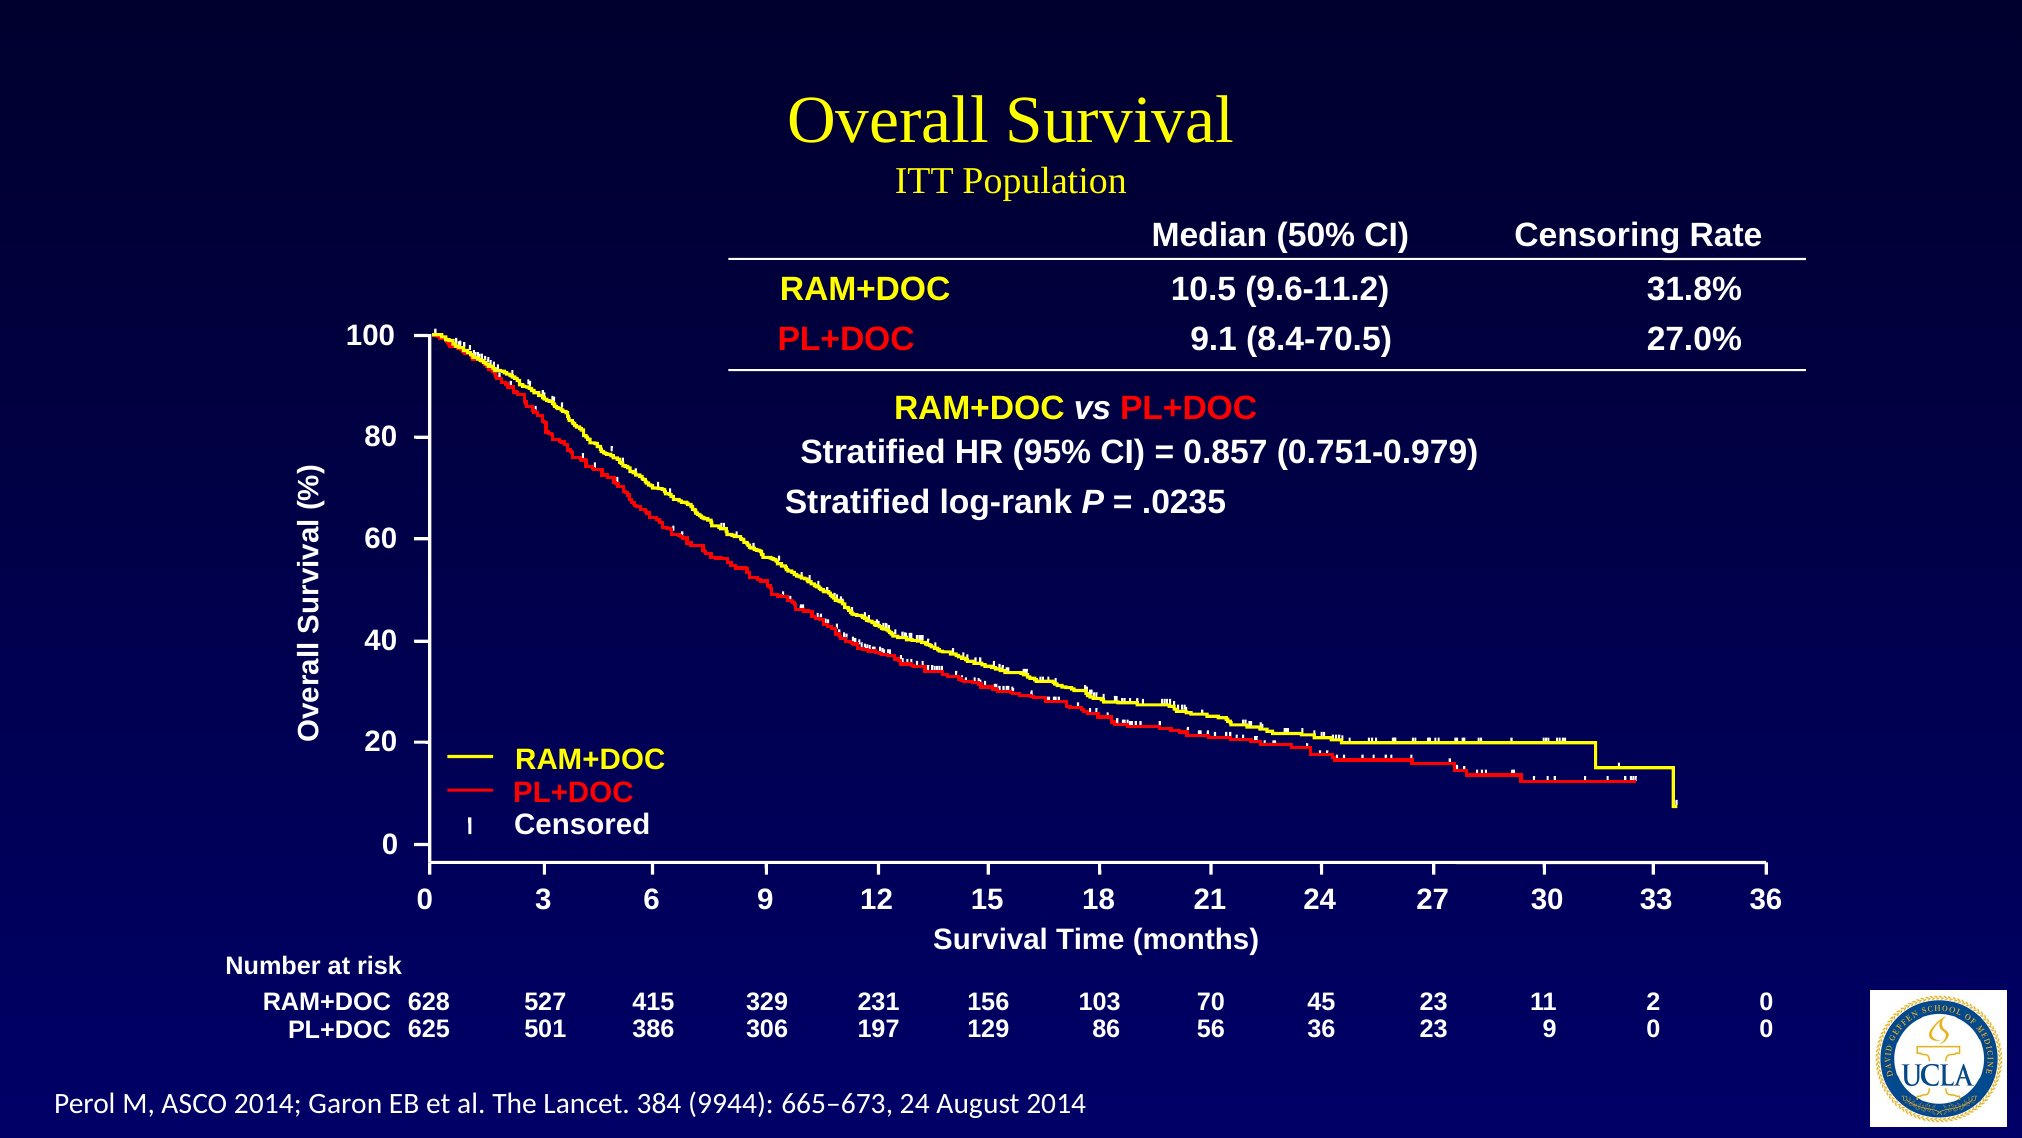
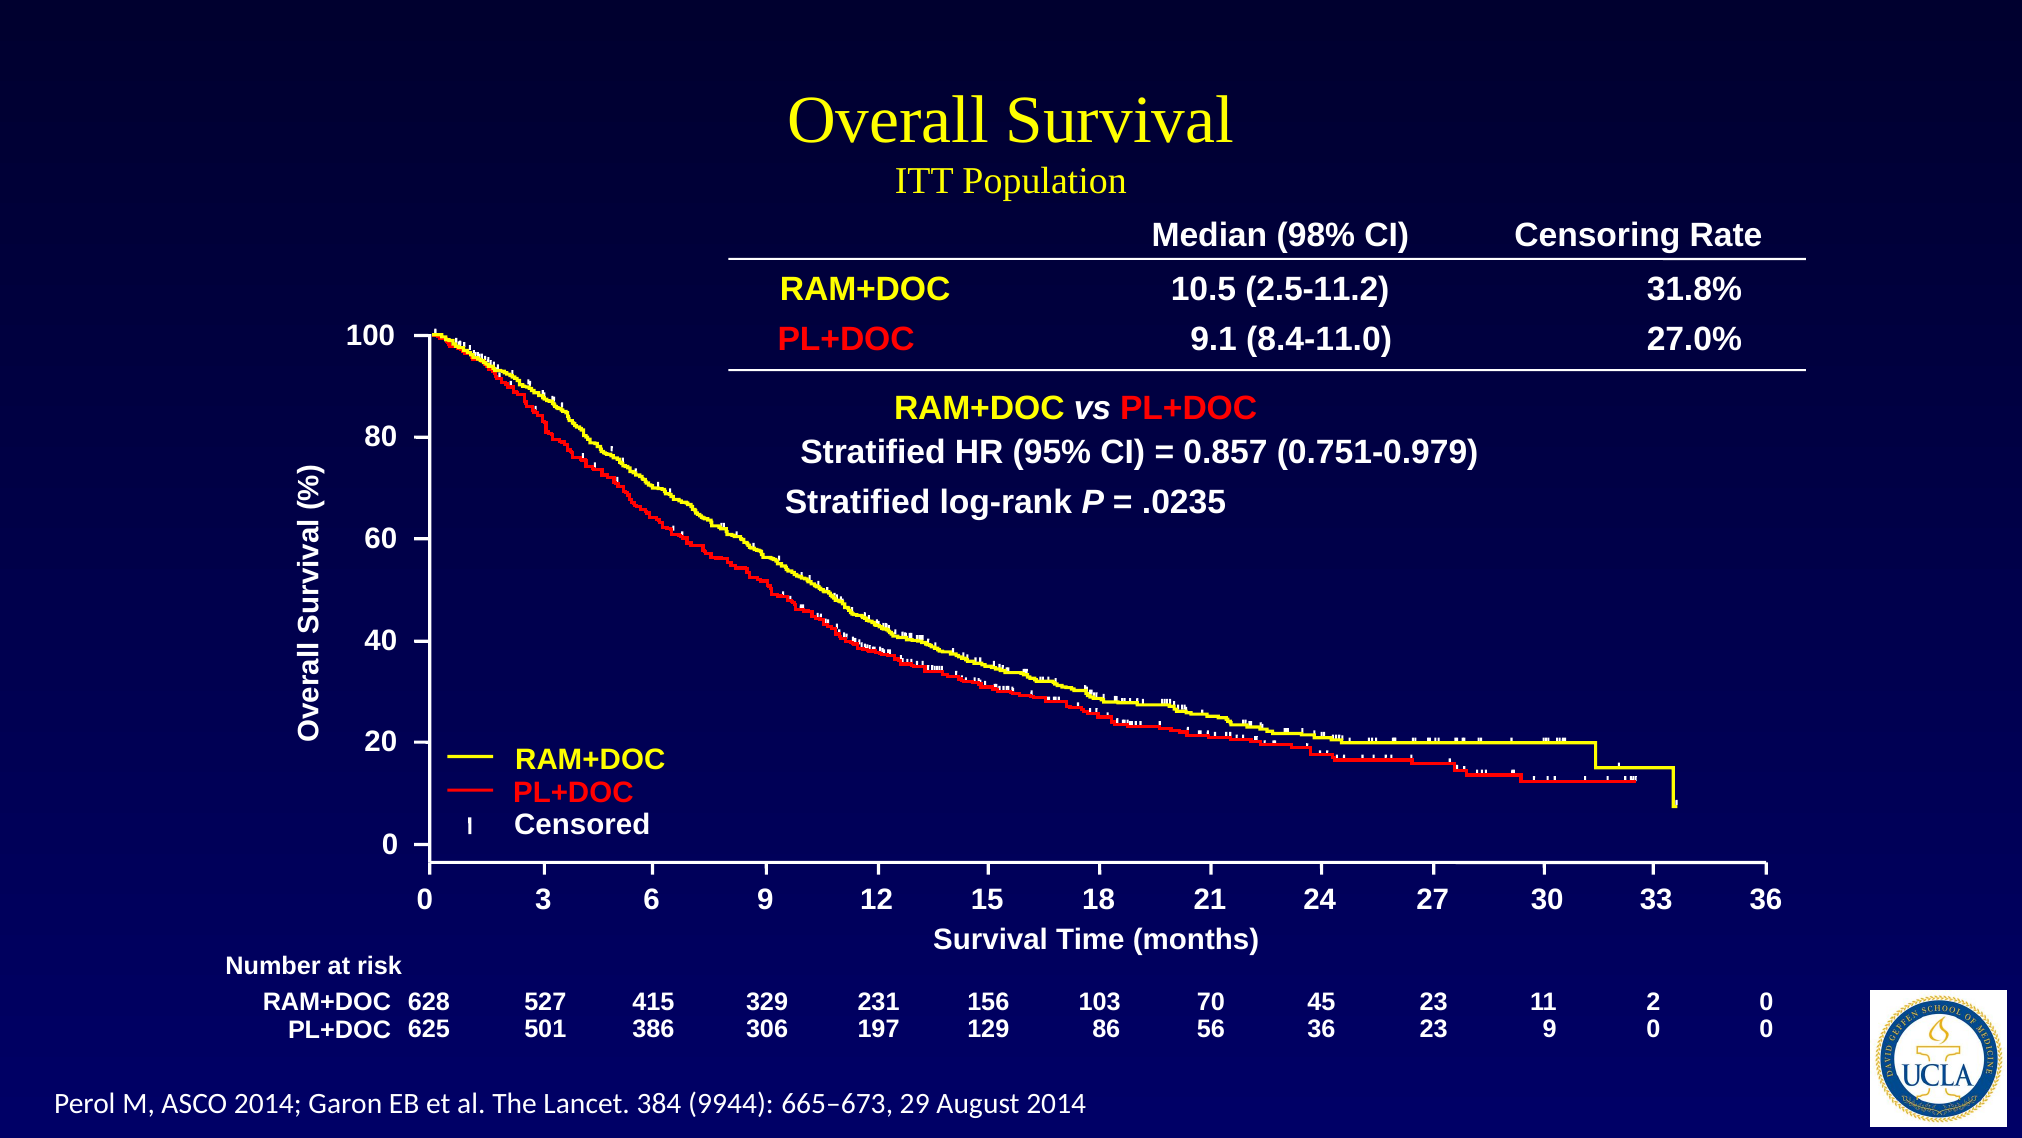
50%: 50% -> 98% (1316, 236)
9.6-11.2: 9.6-11.2 -> 2.5-11.2 (1317, 289)
8.4-70.5: 8.4-70.5 -> 8.4-11.0 (1319, 339)
665–673 24: 24 -> 29 (915, 1104)
